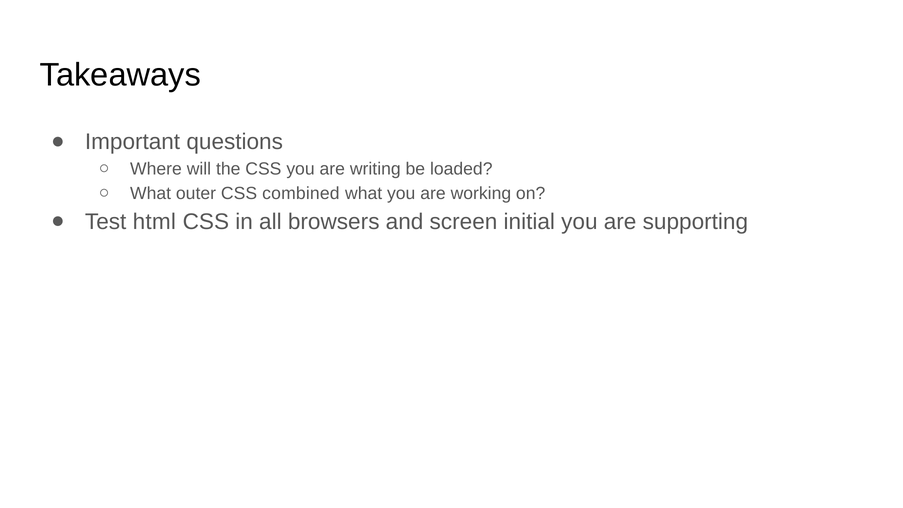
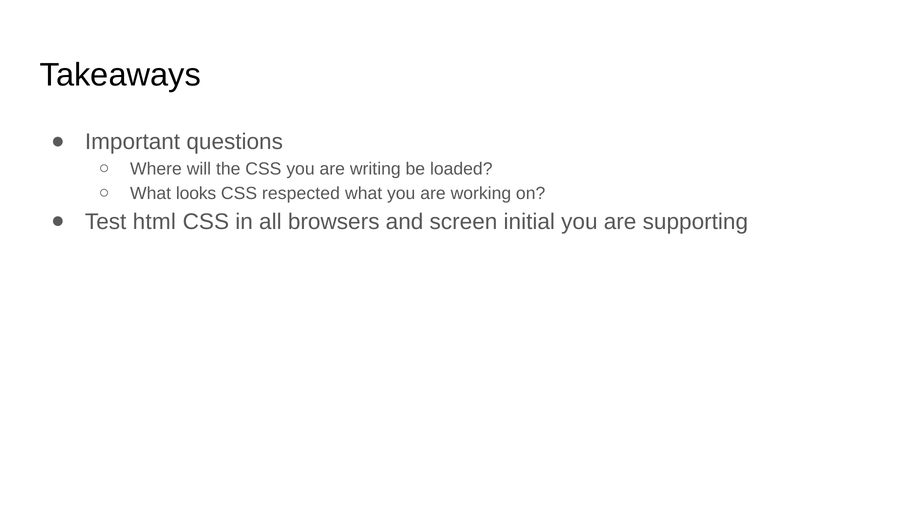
outer: outer -> looks (196, 193)
combined: combined -> respected (301, 193)
